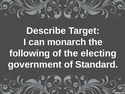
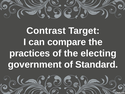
Describe: Describe -> Contrast (46, 31)
monarch: monarch -> compare (67, 42)
following: following -> practices (30, 53)
